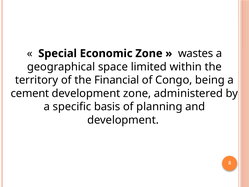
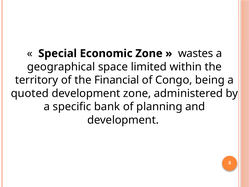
cement: cement -> quoted (30, 93)
basis: basis -> bank (107, 107)
